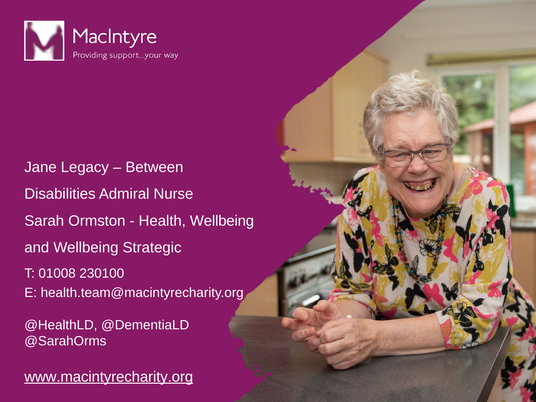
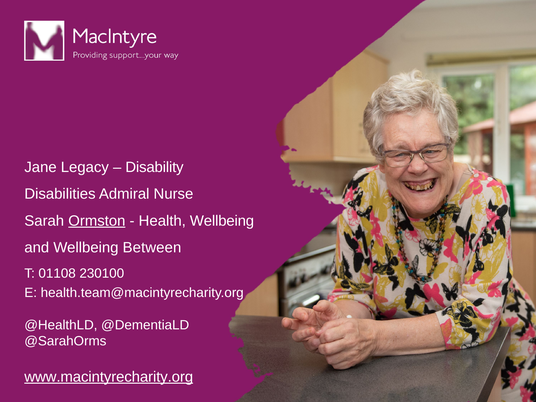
Between: Between -> Disability (154, 167)
Ormston underline: none -> present (97, 221)
Strategic: Strategic -> Between (152, 248)
01008: 01008 -> 01108 (57, 273)
